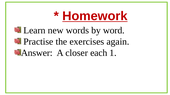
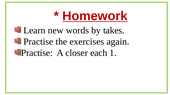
word: word -> takes (114, 31)
Answer: Answer -> Practise (37, 53)
